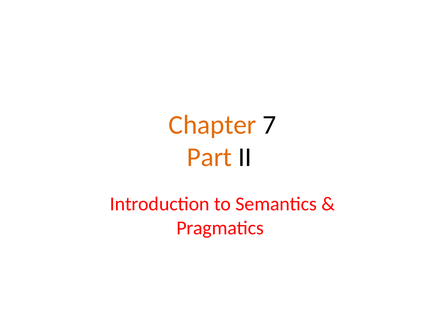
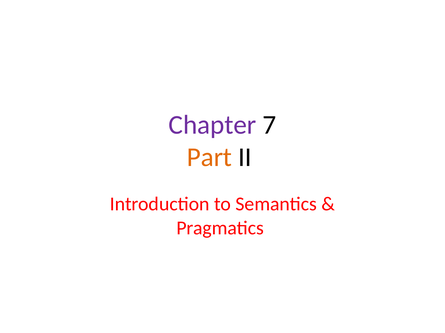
Chapter colour: orange -> purple (212, 125)
